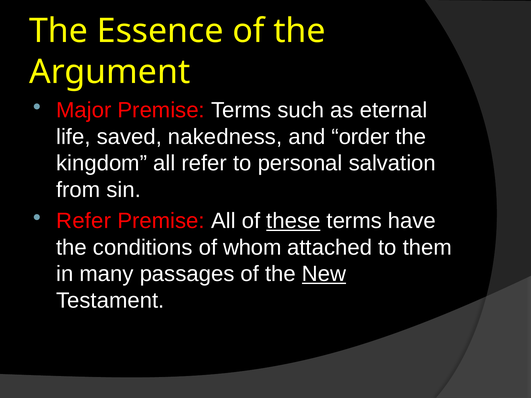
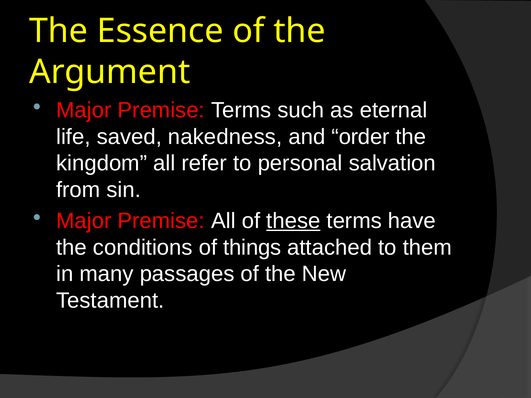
Refer: Refer -> Major (84, 221)
whom: whom -> things (252, 248)
New underline: present -> none (324, 274)
